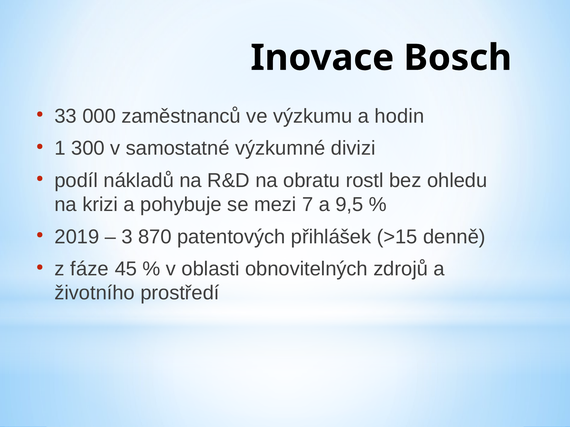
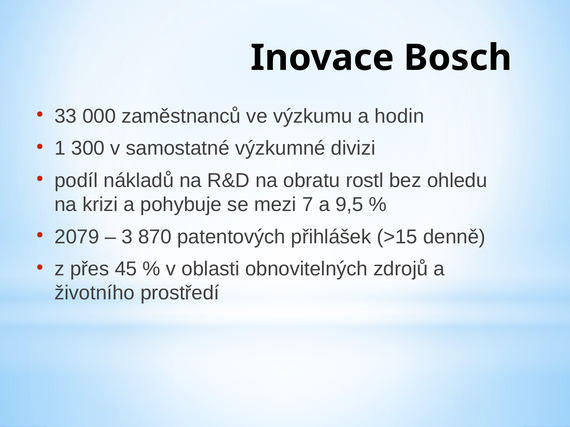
2019: 2019 -> 2079 (77, 237)
fáze: fáze -> přes (90, 269)
